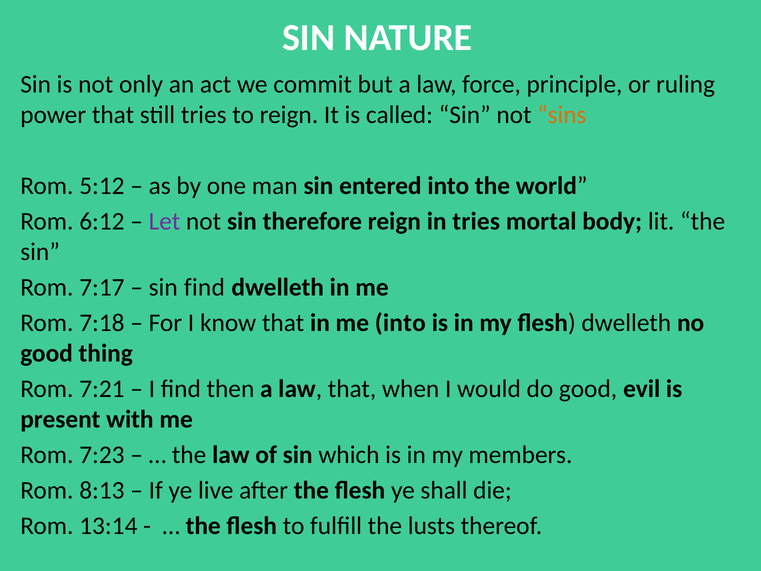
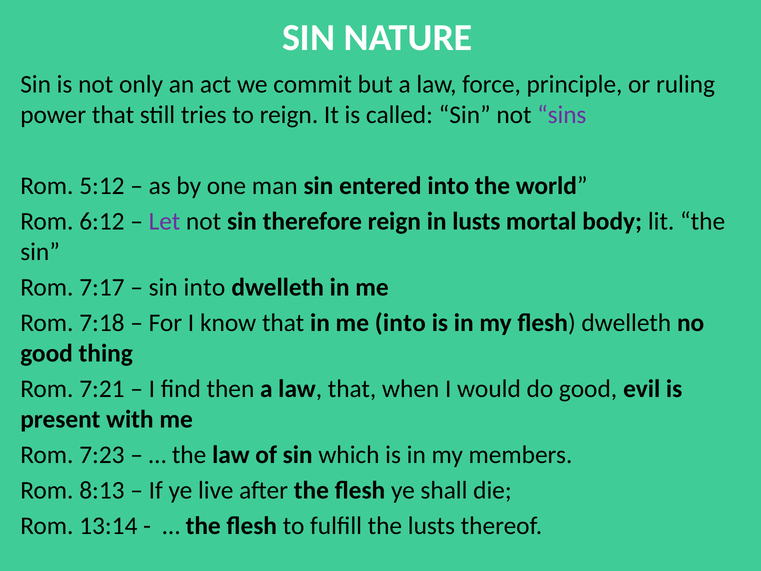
sins colour: orange -> purple (562, 115)
in tries: tries -> lusts (476, 221)
sin find: find -> into (204, 287)
